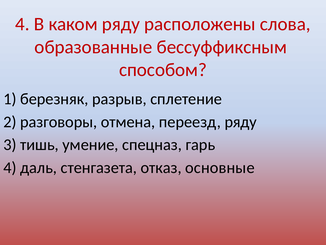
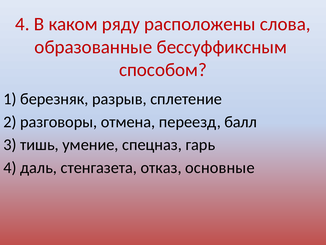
переезд ряду: ряду -> балл (241, 122)
